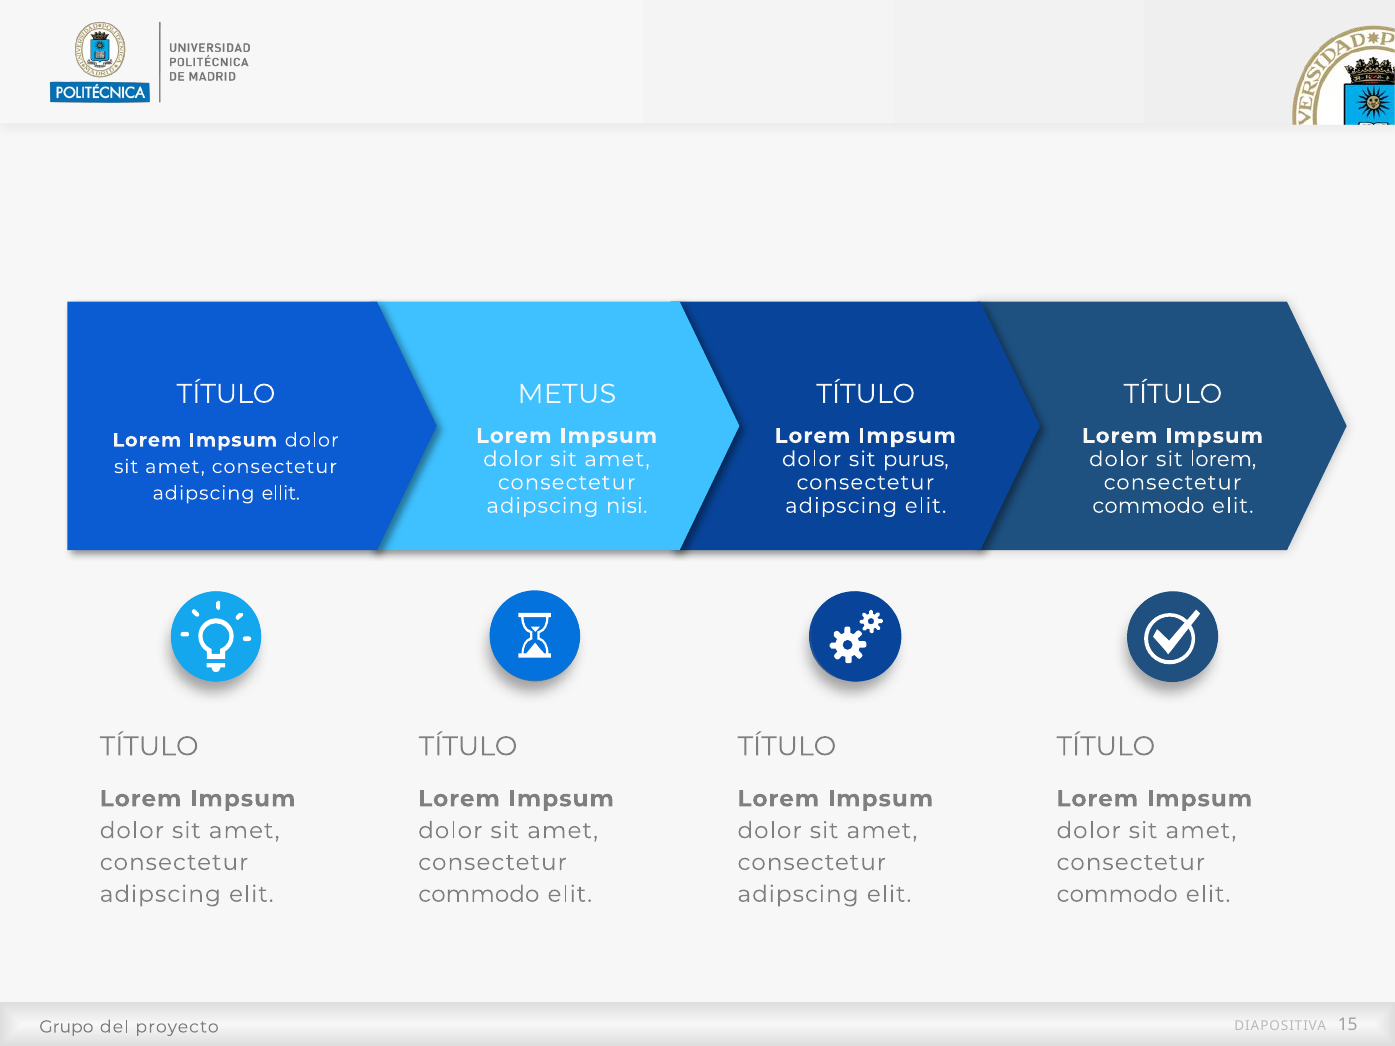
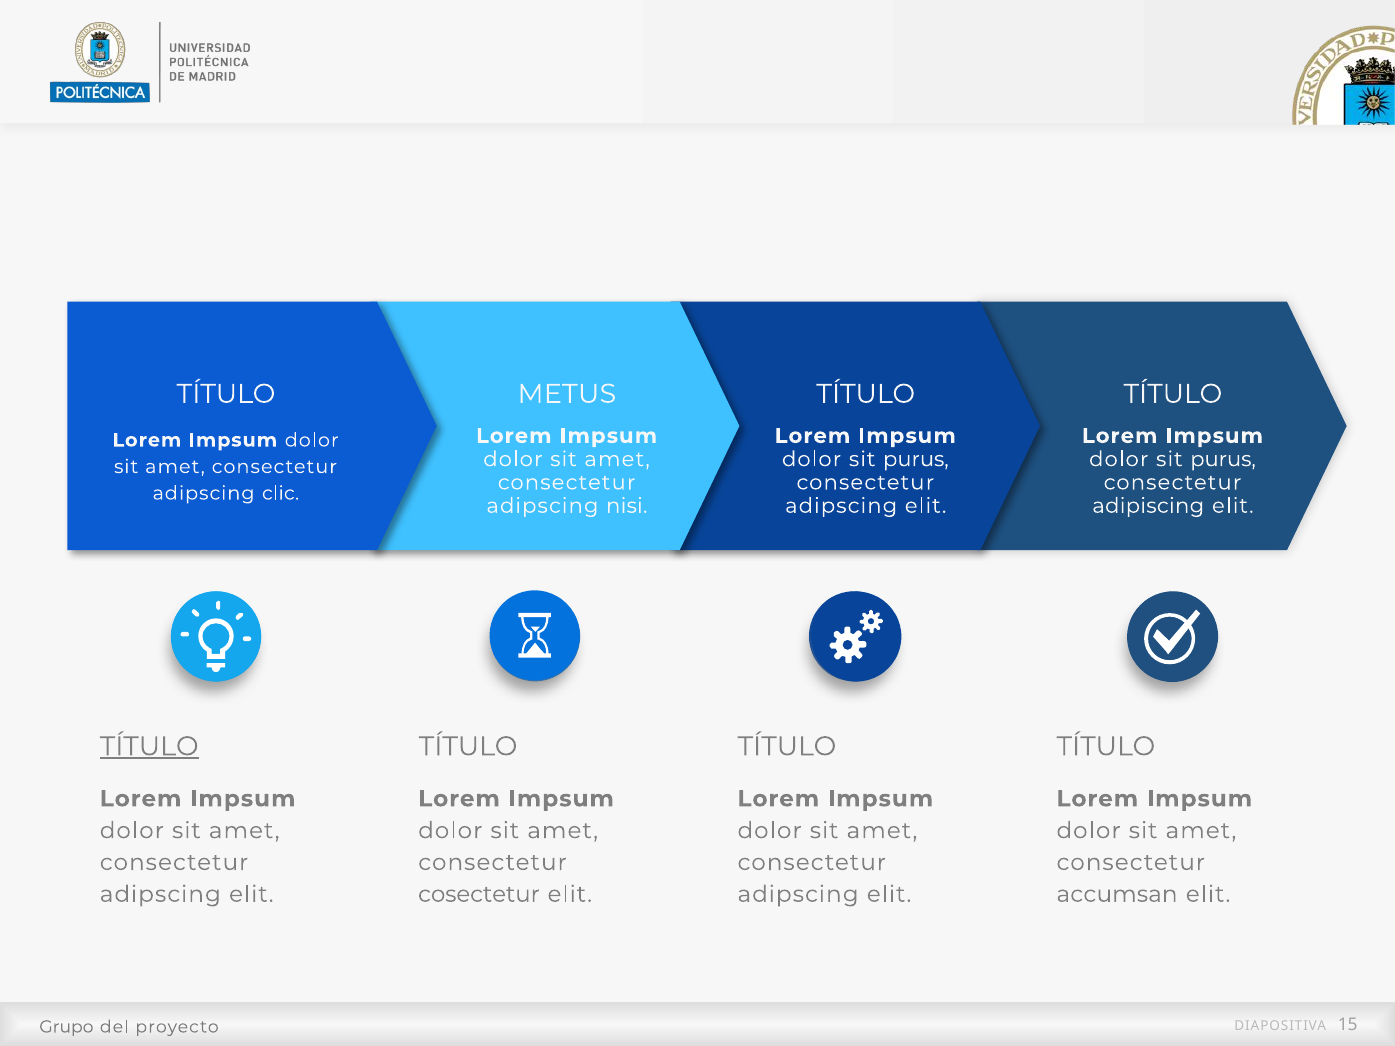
lorem: lorem -> purus (1223, 459)
ellit: ellit -> clic (281, 493)
commodo: commodo -> adipiscing (1148, 506)
TÍTULO underline: none -> present (149, 746)
commodo: commodo -> cosectetur (479, 894)
commodo: commodo -> accumsan (1117, 894)
